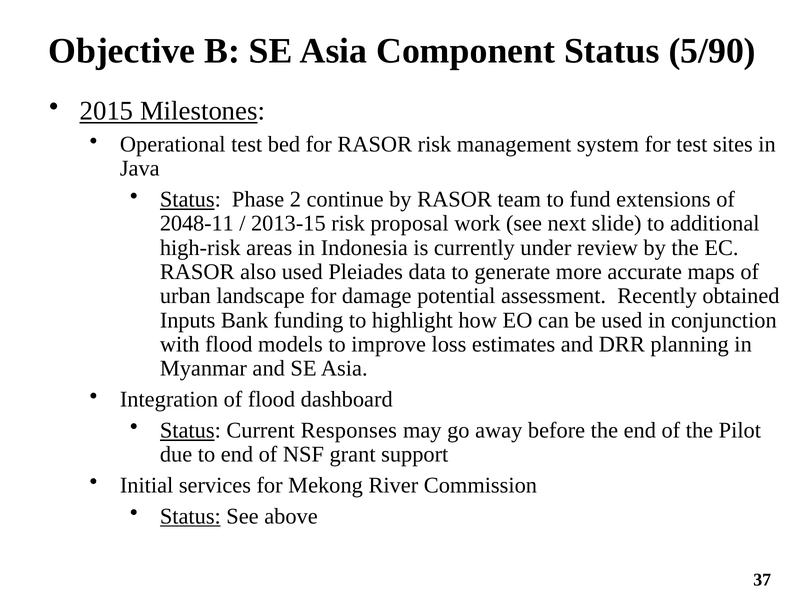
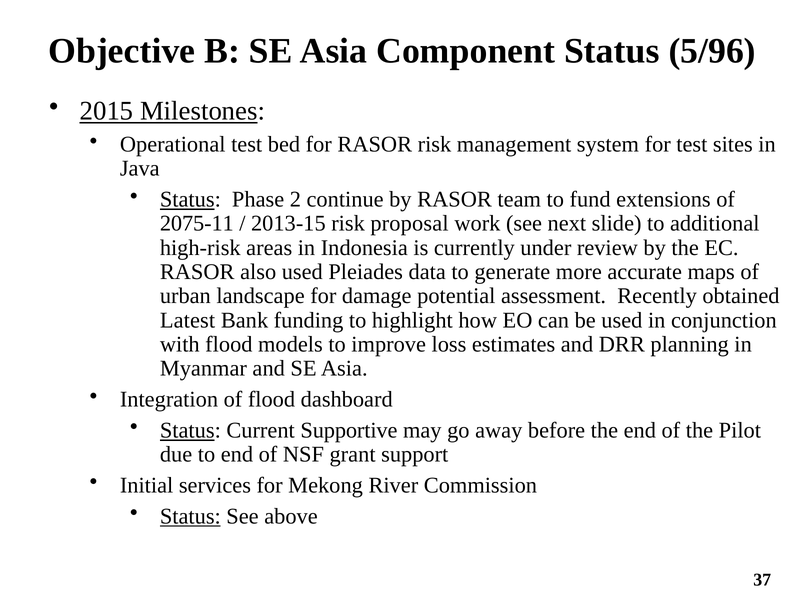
5/90: 5/90 -> 5/96 (712, 51)
2048-11: 2048-11 -> 2075-11 (197, 223)
Inputs: Inputs -> Latest (188, 320)
Responses: Responses -> Supportive (349, 430)
